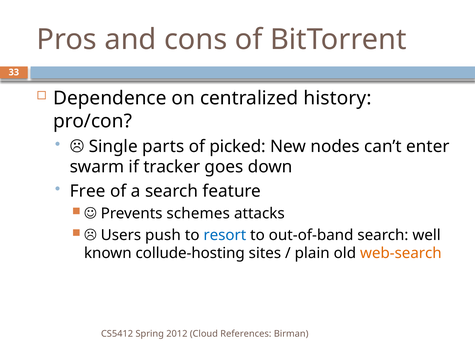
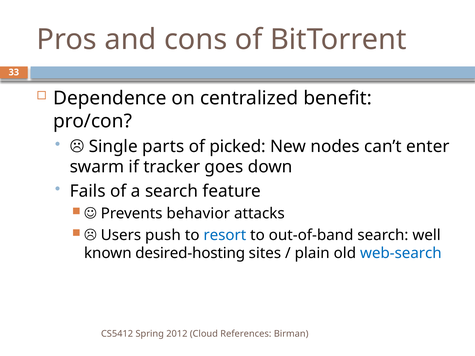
history: history -> benefit (338, 98)
Free: Free -> Fails (88, 191)
schemes: schemes -> behavior (198, 214)
collude-hosting: collude-hosting -> desired-hosting (190, 253)
web-search colour: orange -> blue (401, 253)
